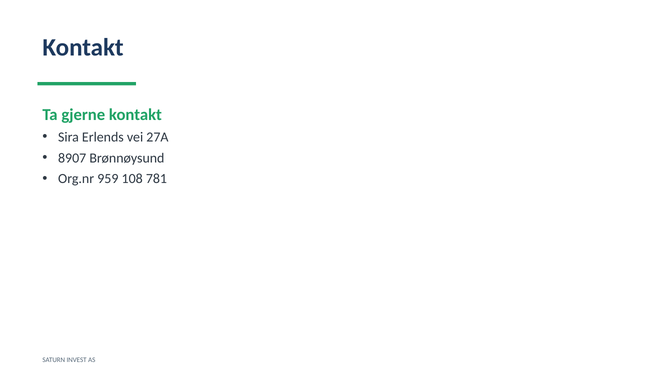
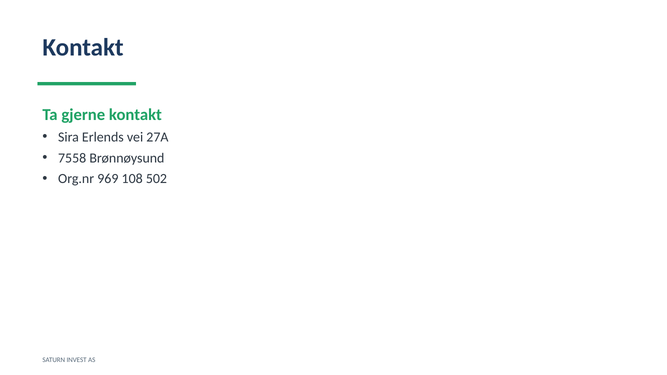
8907: 8907 -> 7558 (72, 158)
959: 959 -> 969 (108, 179)
781: 781 -> 502 (156, 179)
